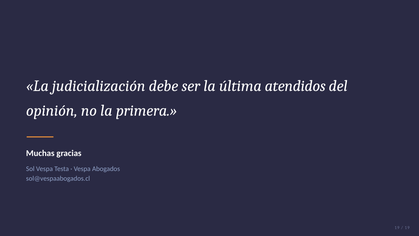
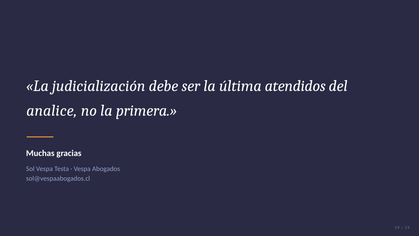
opinión: opinión -> analice (52, 110)
